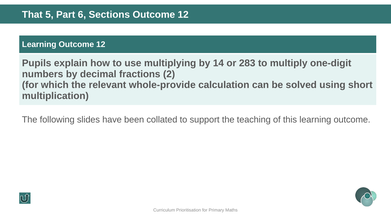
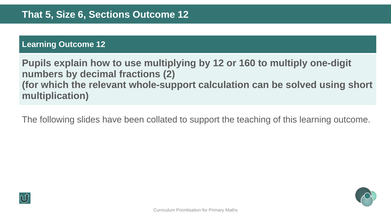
Part: Part -> Size (66, 15)
by 14: 14 -> 12 (218, 63)
283: 283 -> 160 (247, 63)
whole-provide: whole-provide -> whole-support (162, 85)
